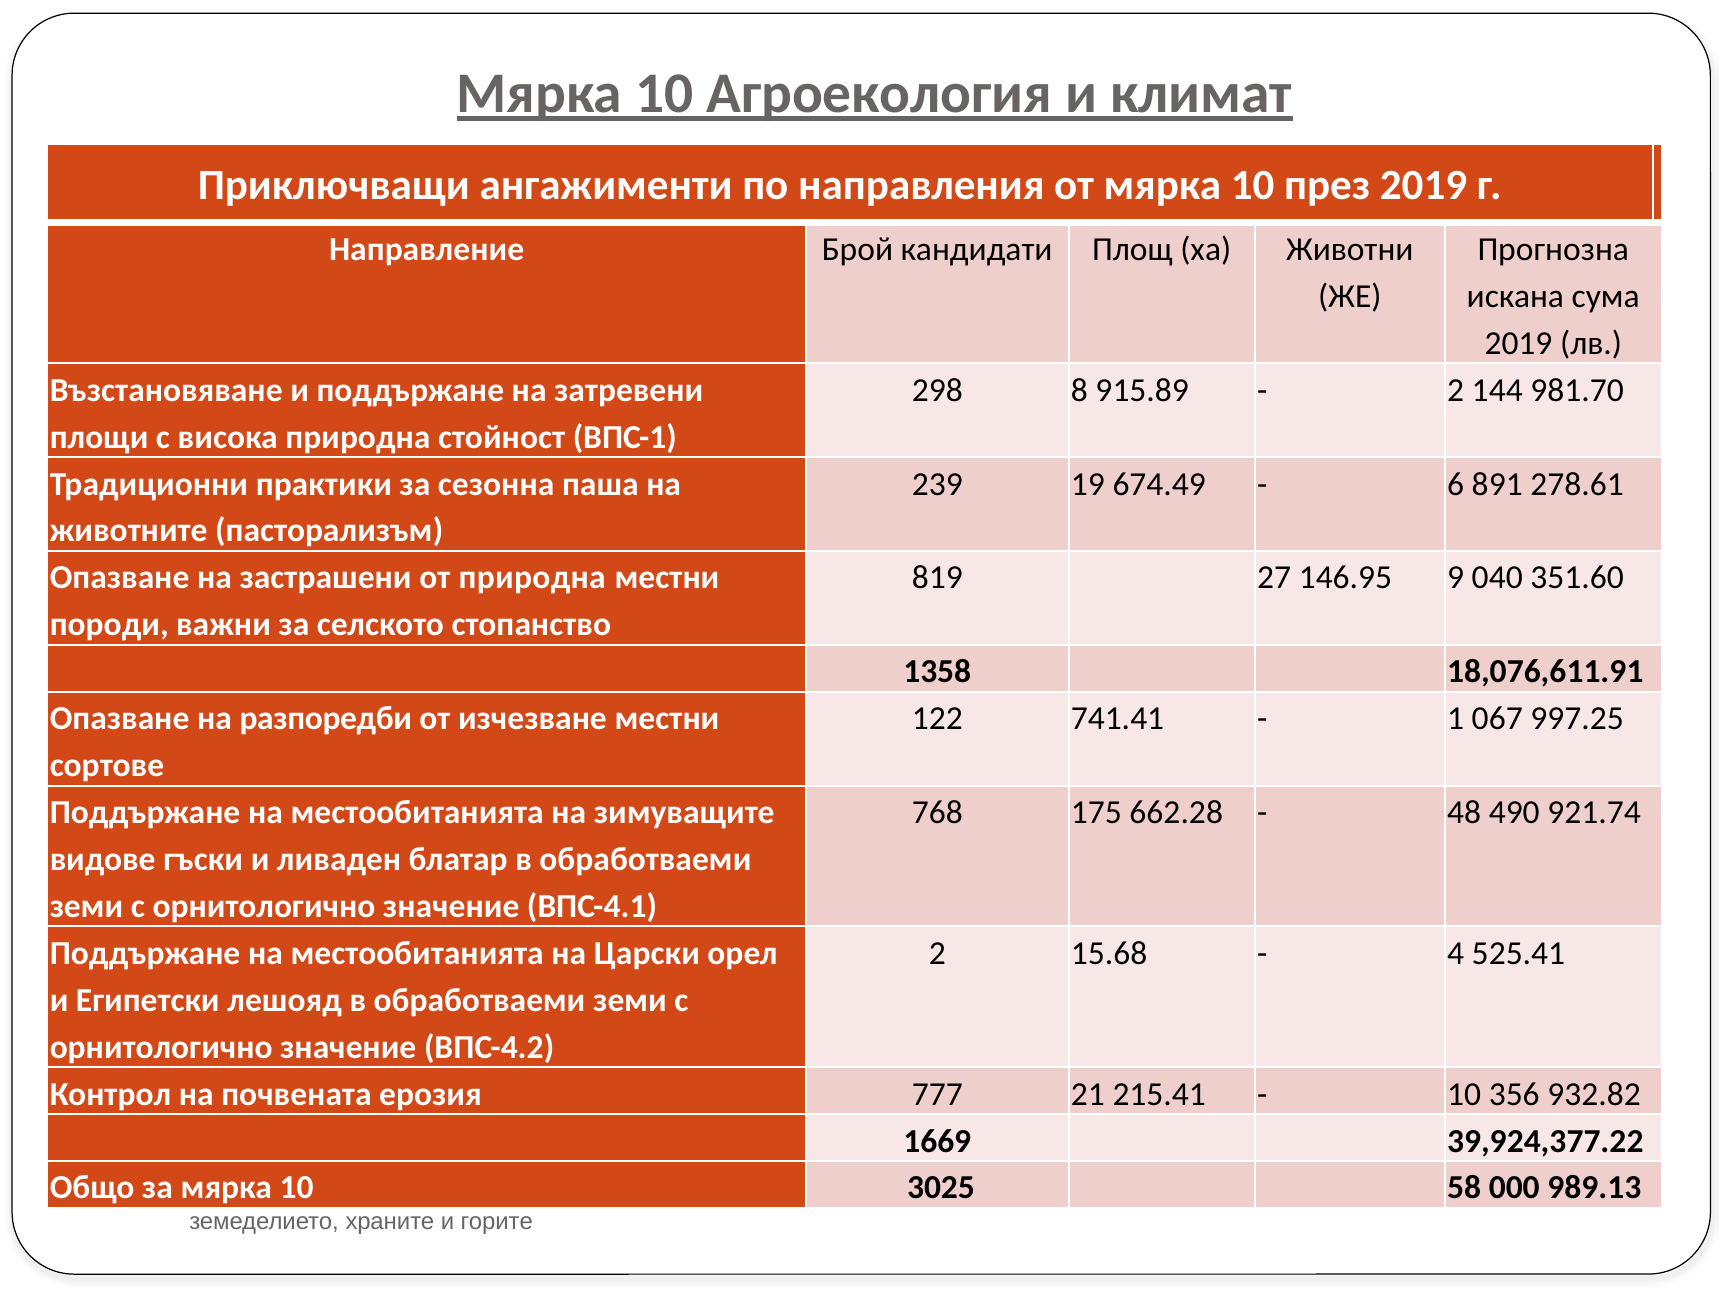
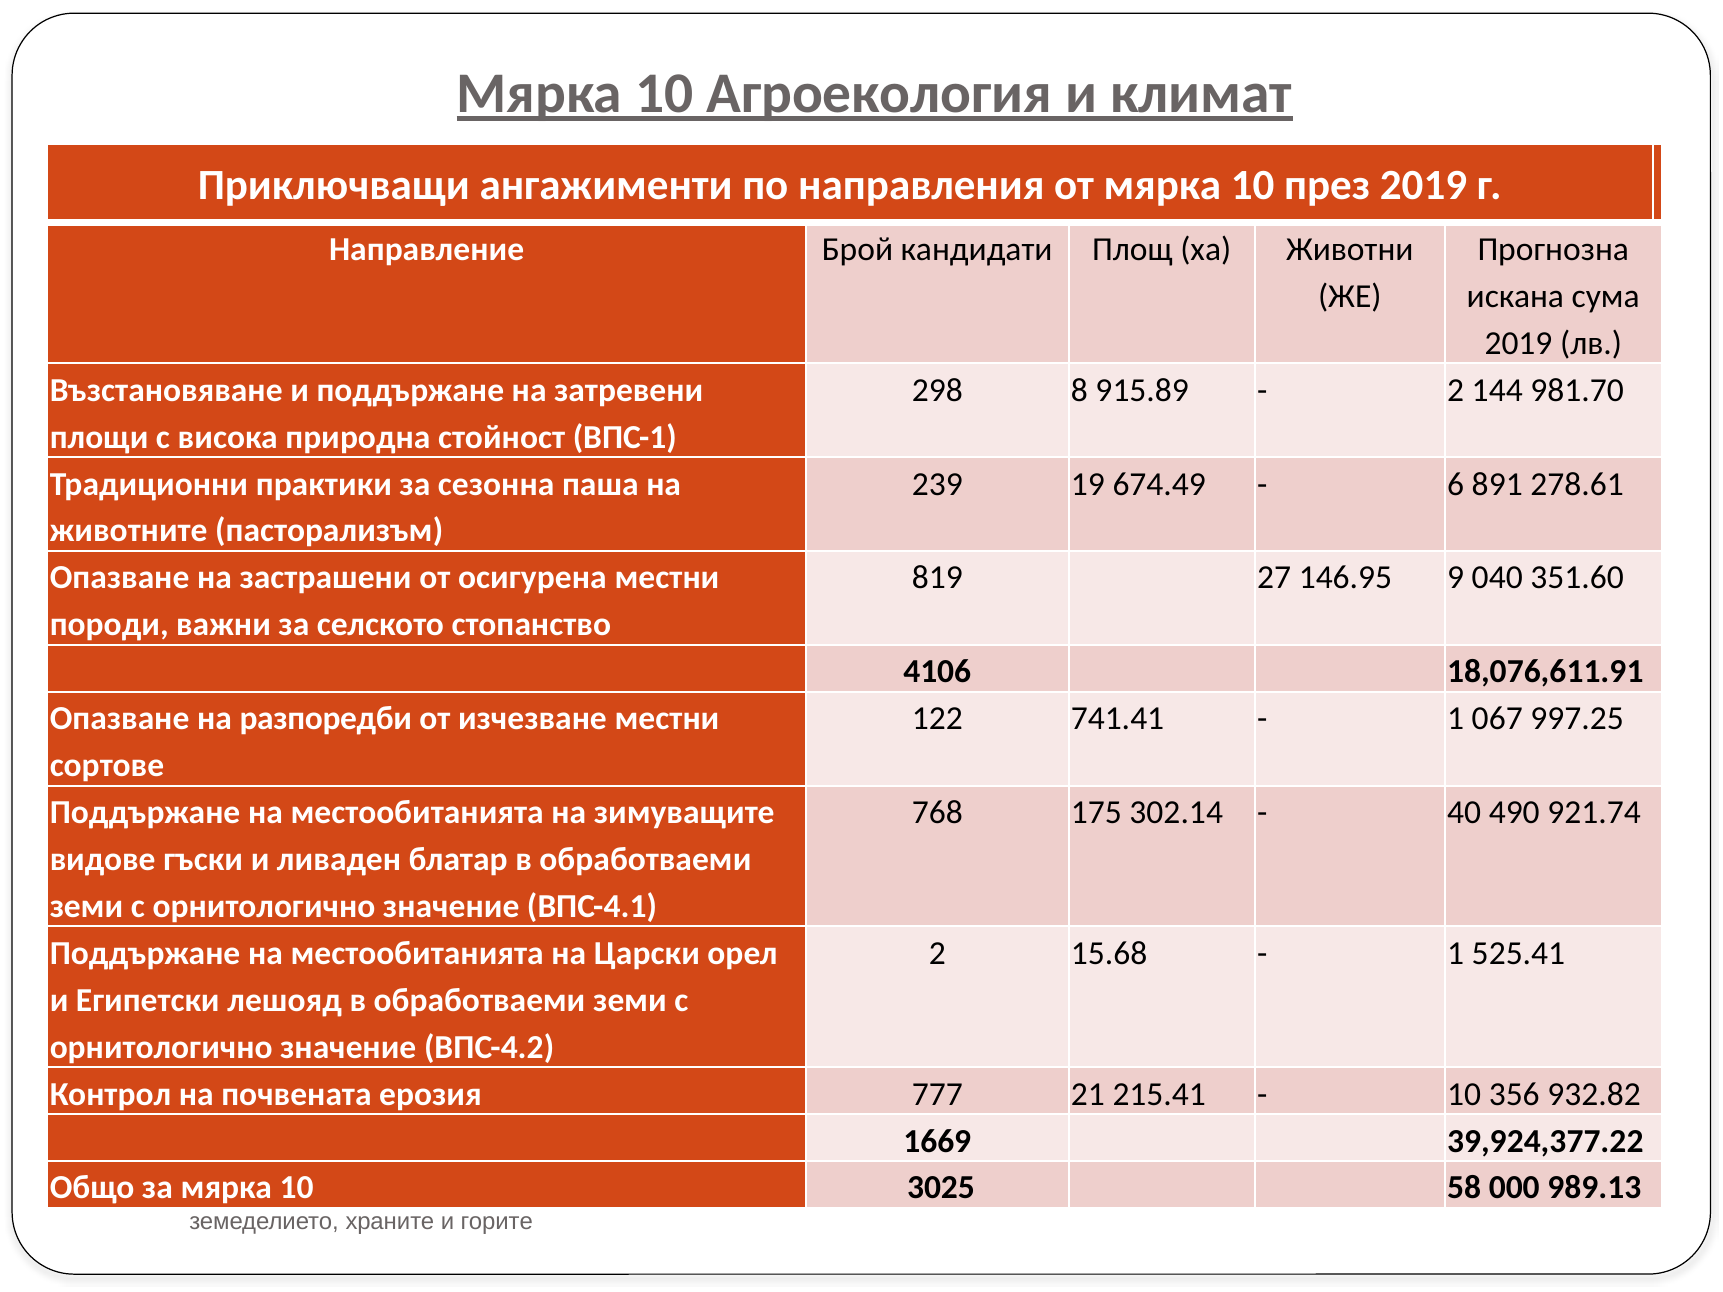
от природна: природна -> осигурена (532, 578)
1358: 1358 -> 4106 (937, 672)
662.28: 662.28 -> 302.14 (1176, 813)
48: 48 -> 40 (1464, 813)
4: 4 -> 1 (1456, 954)
